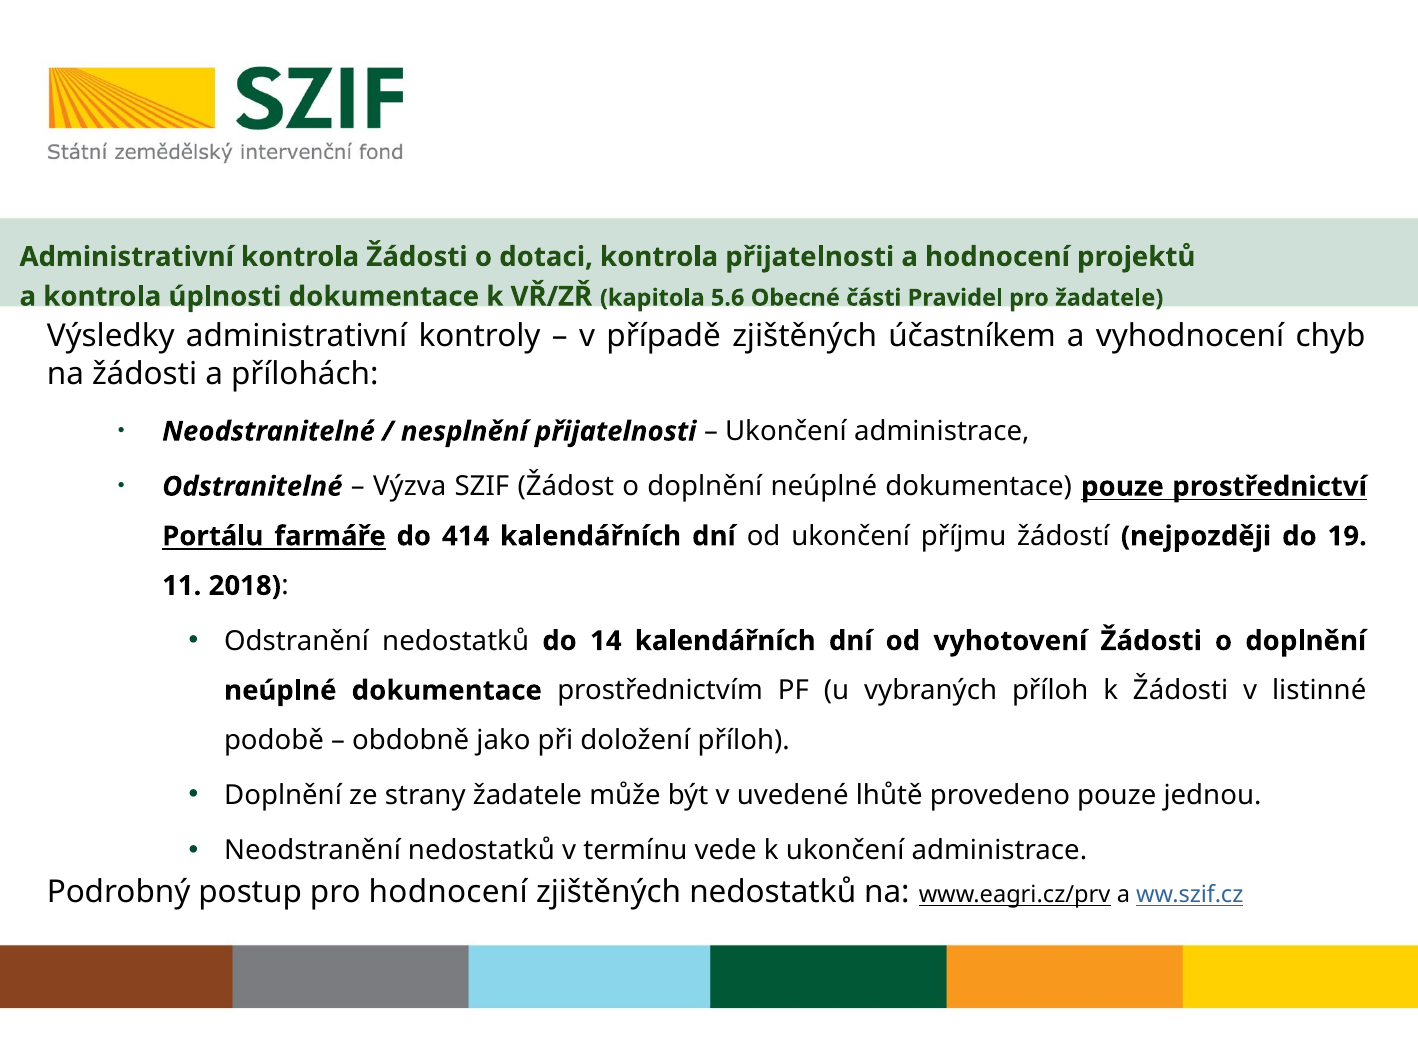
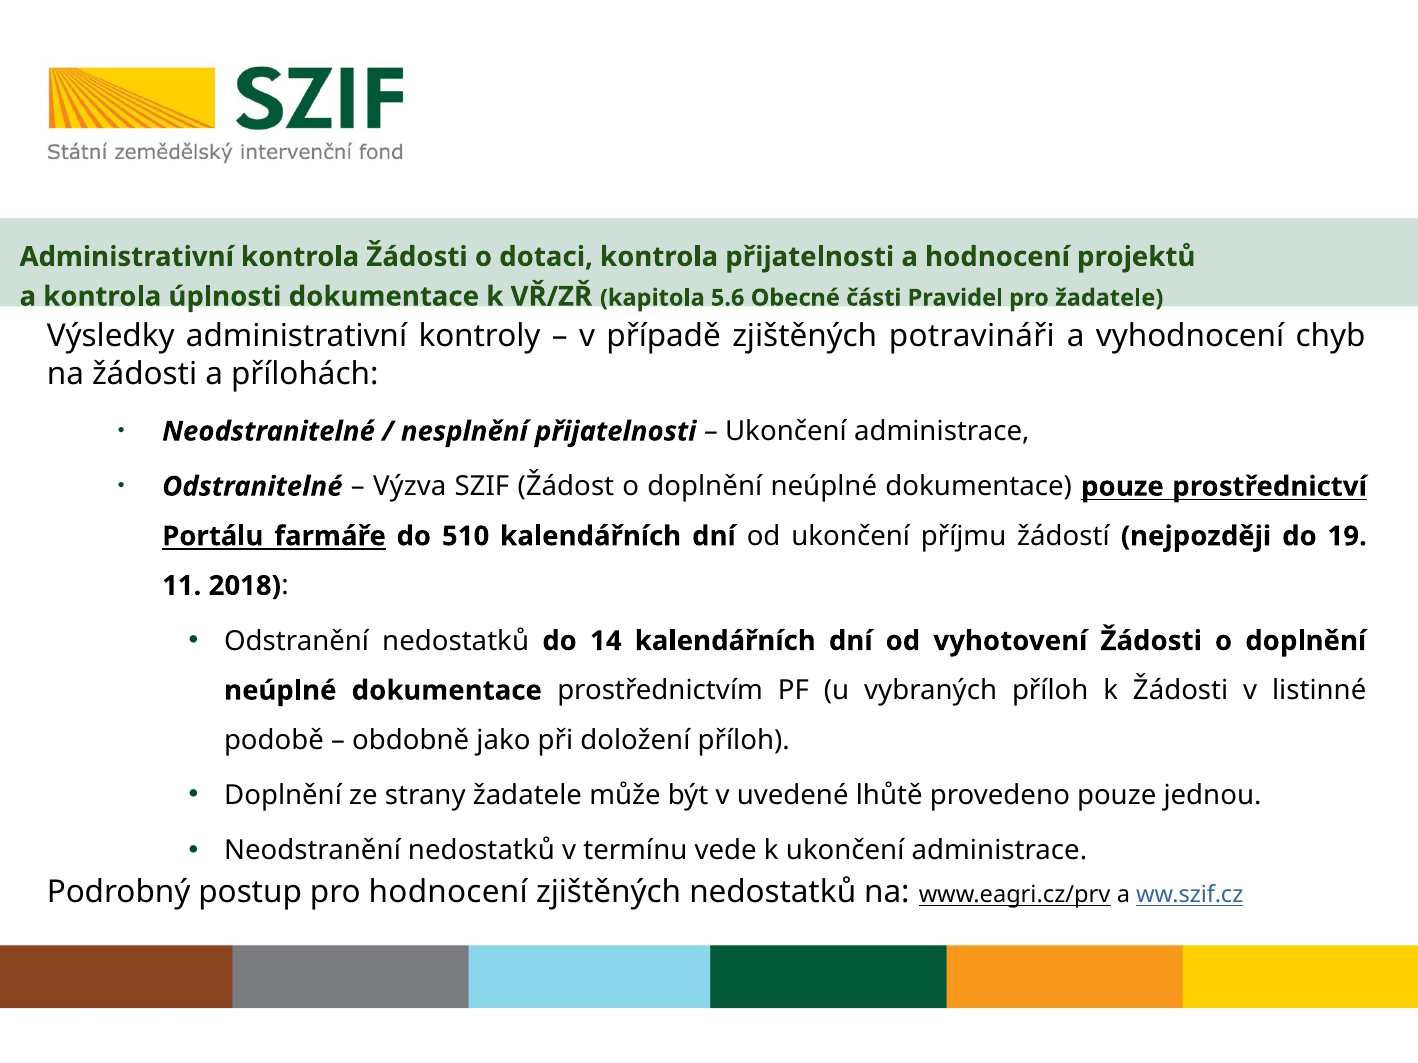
účastníkem: účastníkem -> potravináři (972, 337)
414: 414 -> 510 (466, 536)
